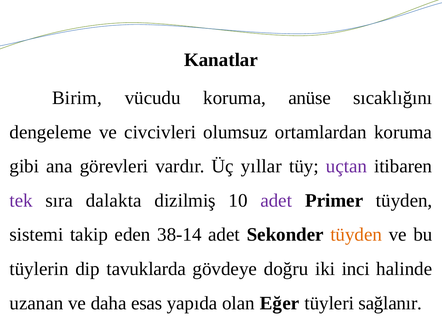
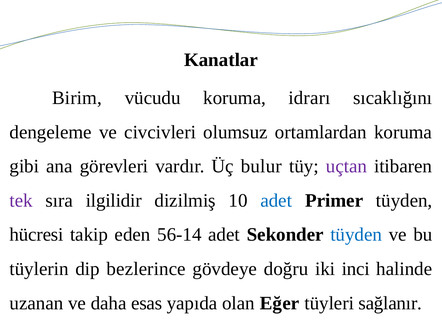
anüse: anüse -> idrarı (309, 98)
yıllar: yıllar -> bulur (261, 167)
dalakta: dalakta -> ilgilidir (114, 201)
adet colour: purple -> blue (276, 201)
sistemi: sistemi -> hücresi (37, 235)
38-14: 38-14 -> 56-14 (179, 235)
tüyden colour: orange -> blue (356, 235)
tavuklarda: tavuklarda -> bezlerince (146, 269)
